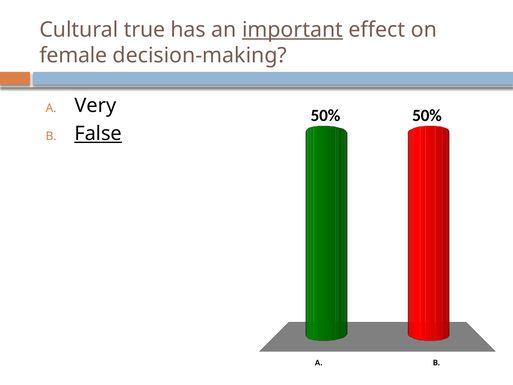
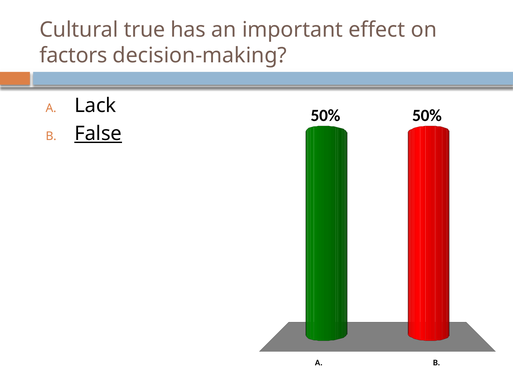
important underline: present -> none (292, 30)
female: female -> factors (73, 55)
Very: Very -> Lack (95, 106)
